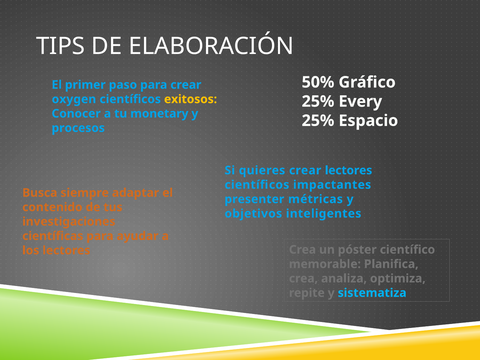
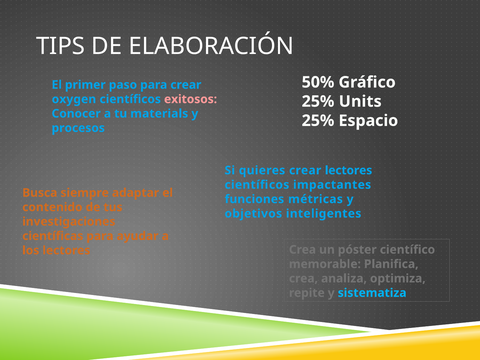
exitosos colour: yellow -> pink (191, 99)
Every: Every -> Units (360, 101)
monetary: monetary -> materials (159, 114)
presenter: presenter -> funciones (254, 199)
